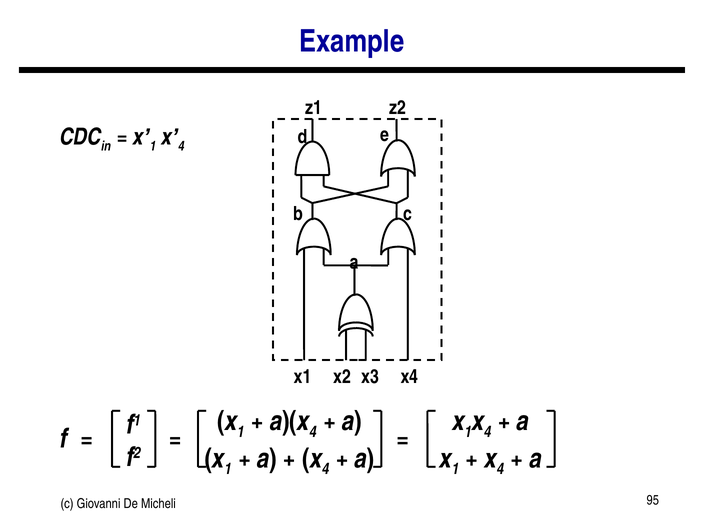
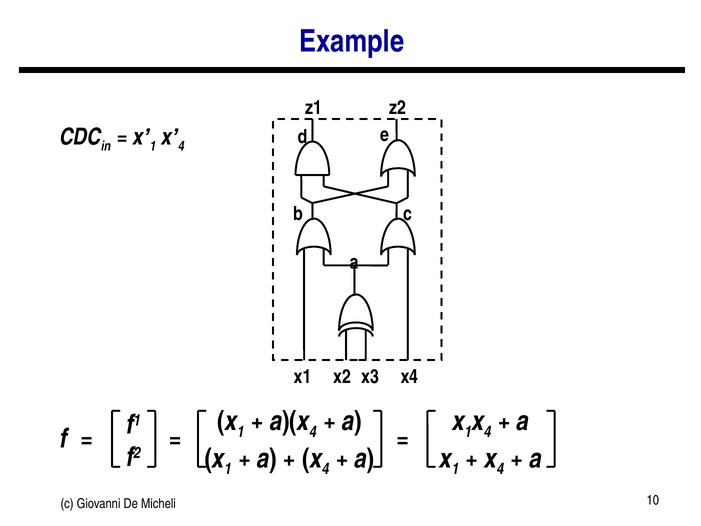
95: 95 -> 10 (653, 500)
